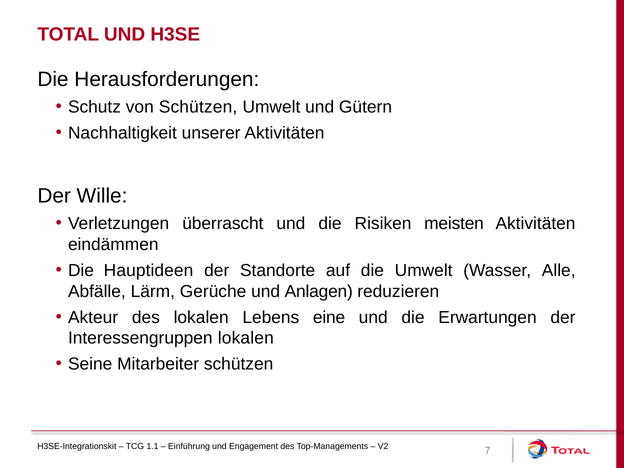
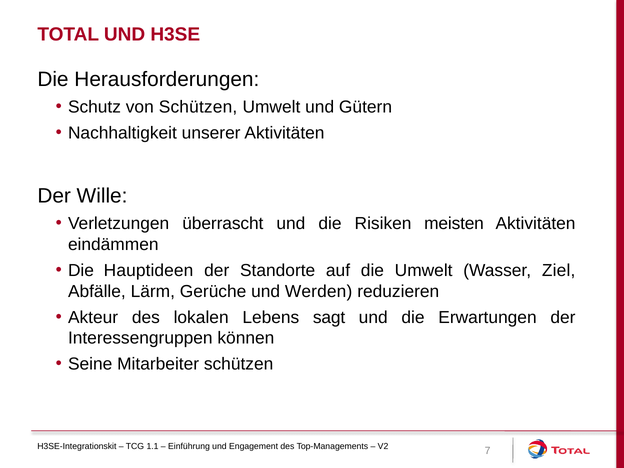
Alle: Alle -> Ziel (559, 271)
Anlagen: Anlagen -> Werden (319, 291)
eine: eine -> sagt (329, 317)
Interessengruppen lokalen: lokalen -> können (246, 338)
